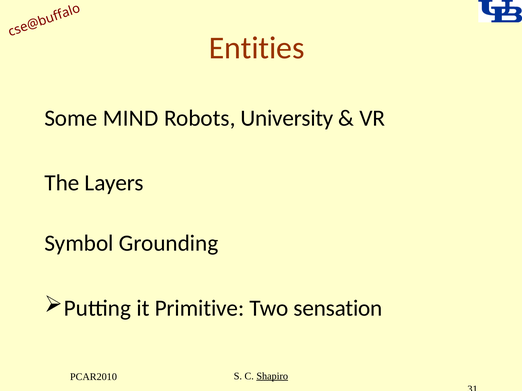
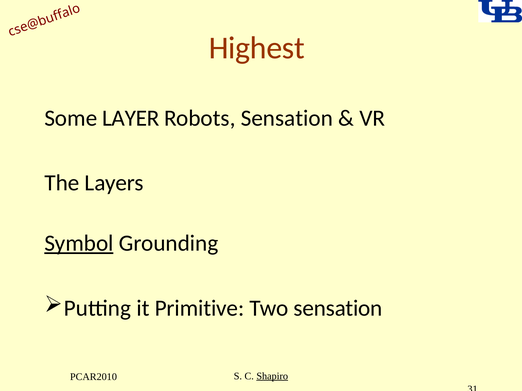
Entities: Entities -> Highest (257, 48)
MIND: MIND -> LAYER (131, 118)
Robots University: University -> Sensation (287, 118)
Symbol underline: none -> present (79, 244)
